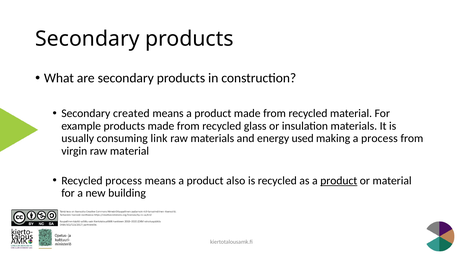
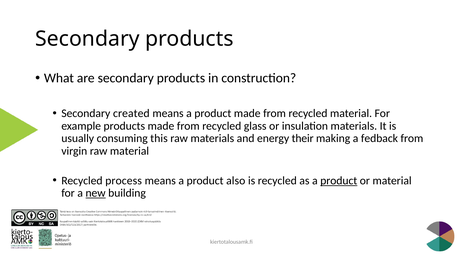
link: link -> this (159, 139)
used: used -> their (303, 139)
a process: process -> fedback (379, 139)
new underline: none -> present (96, 193)
